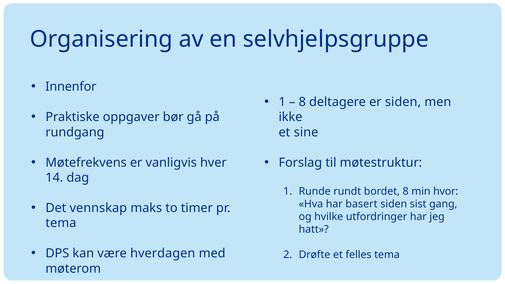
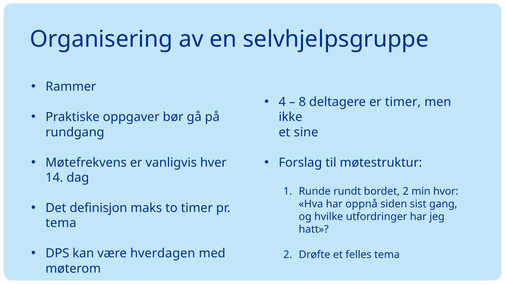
Innenfor: Innenfor -> Rammer (71, 87)
1: 1 -> 4 (282, 102)
er siden: siden -> timer (403, 102)
bordet 8: 8 -> 2 (406, 191)
basert: basert -> oppnå (361, 204)
vennskap: vennskap -> definisjon (98, 208)
